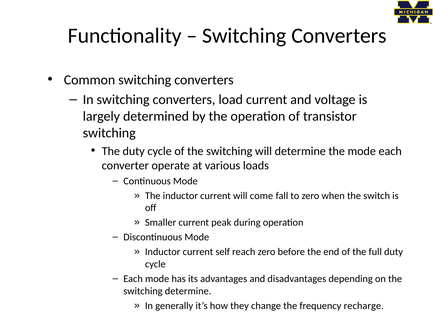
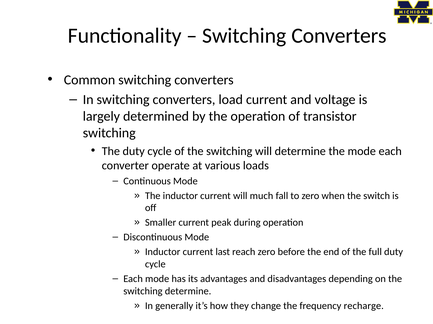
come: come -> much (262, 196)
self: self -> last (223, 252)
